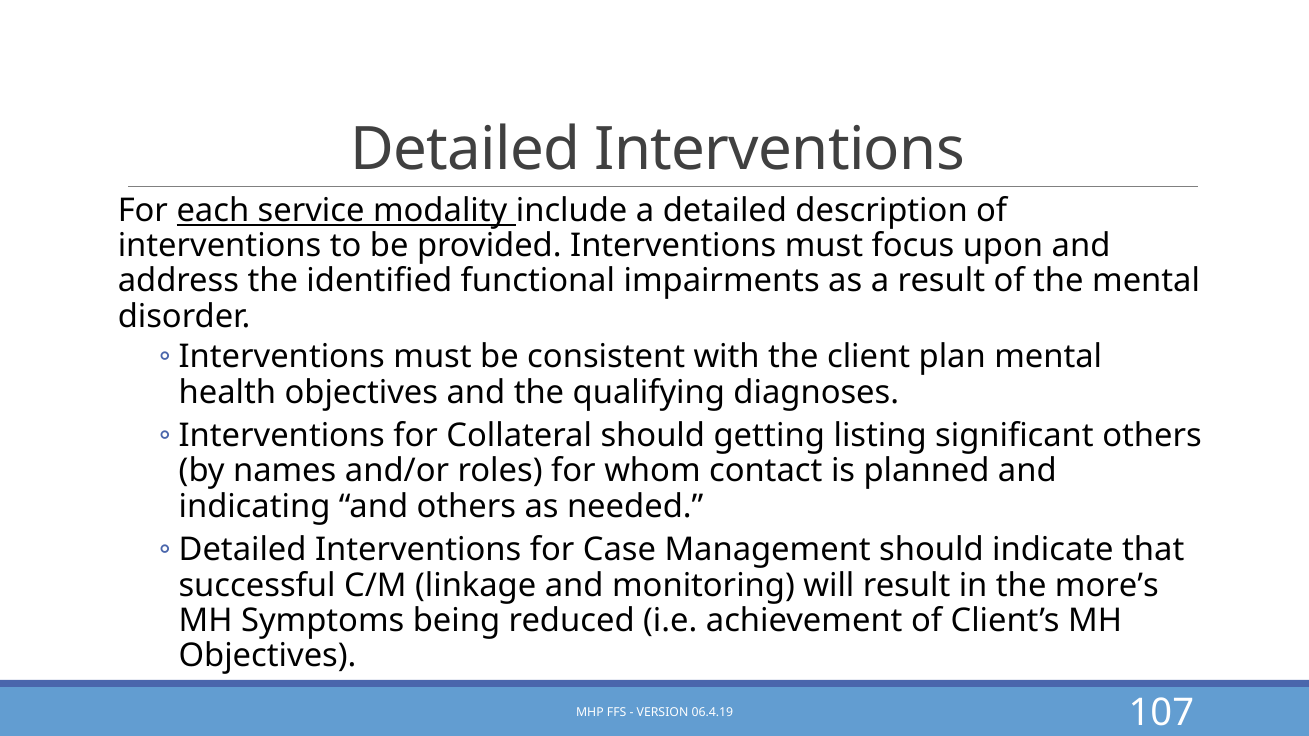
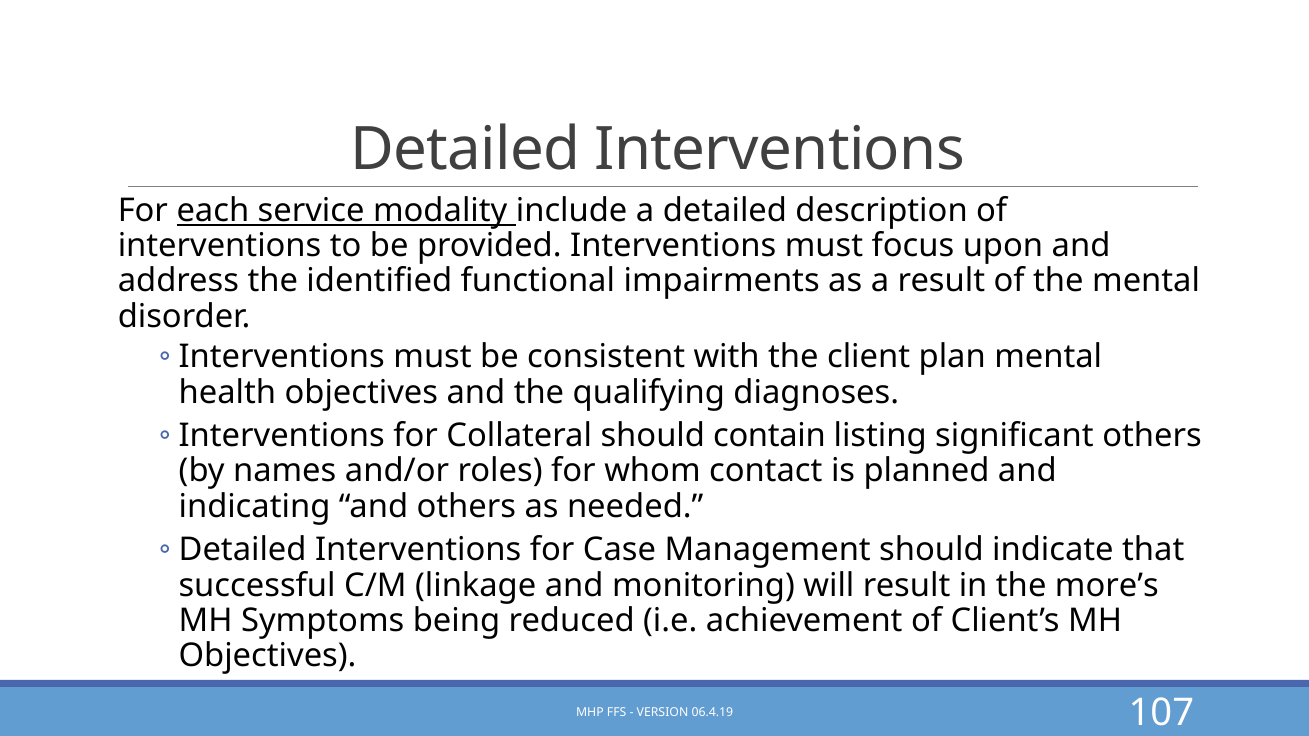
getting: getting -> contain (769, 436)
